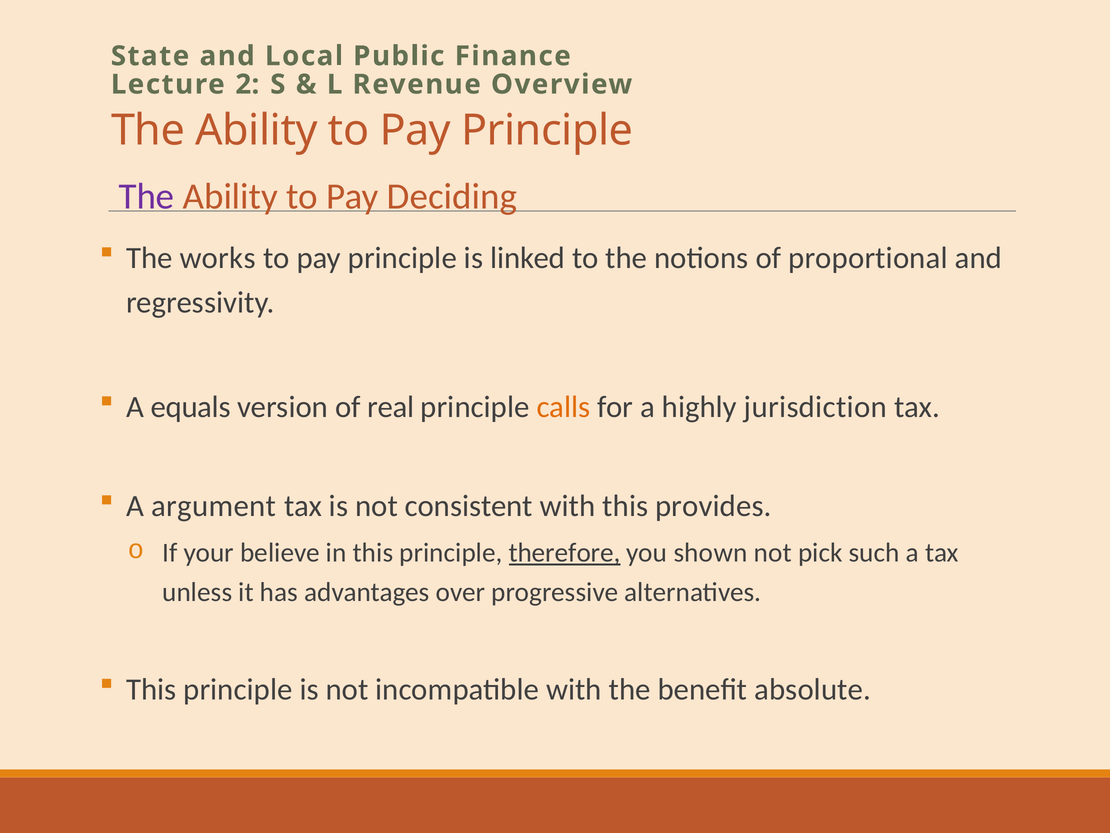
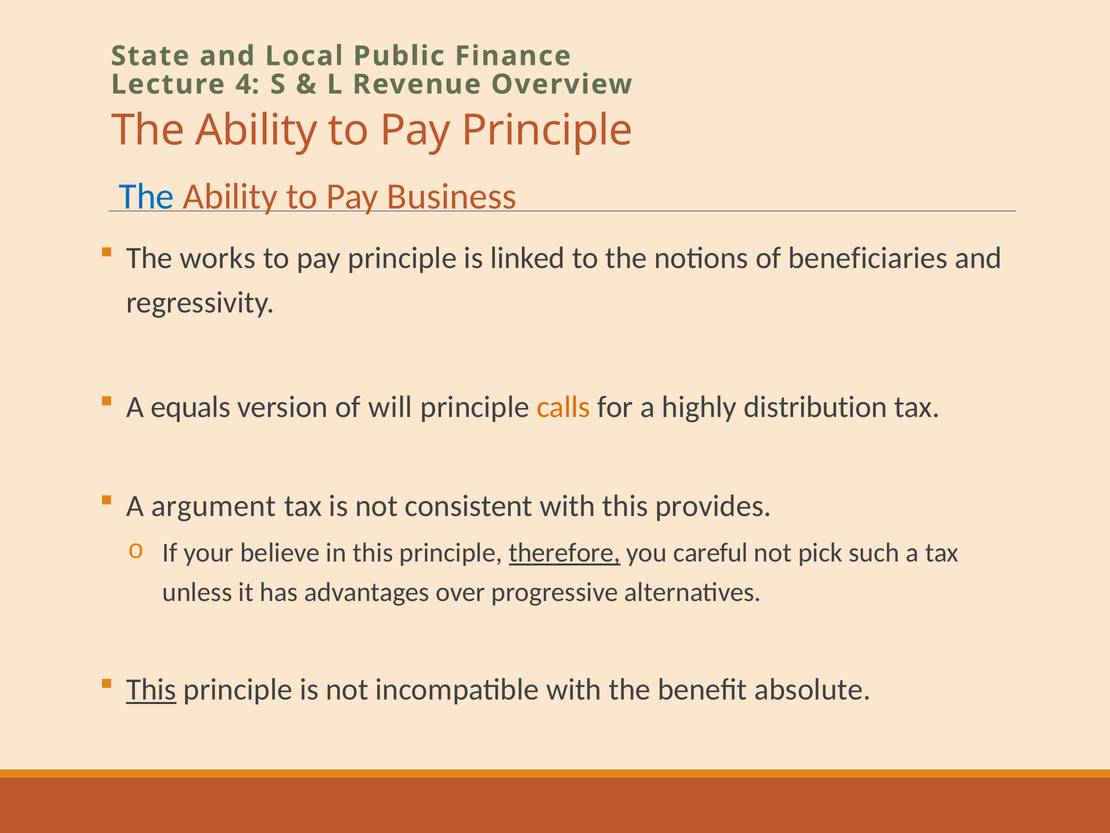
2: 2 -> 4 (247, 84)
The colour: purple -> blue (146, 196)
Deciding: Deciding -> Business (452, 196)
proportional: proportional -> beneficiaries (868, 258)
real: real -> will (390, 407)
jurisdiction: jurisdiction -> distribution (816, 407)
shown: shown -> careful (711, 552)
This underline: none -> present (151, 689)
